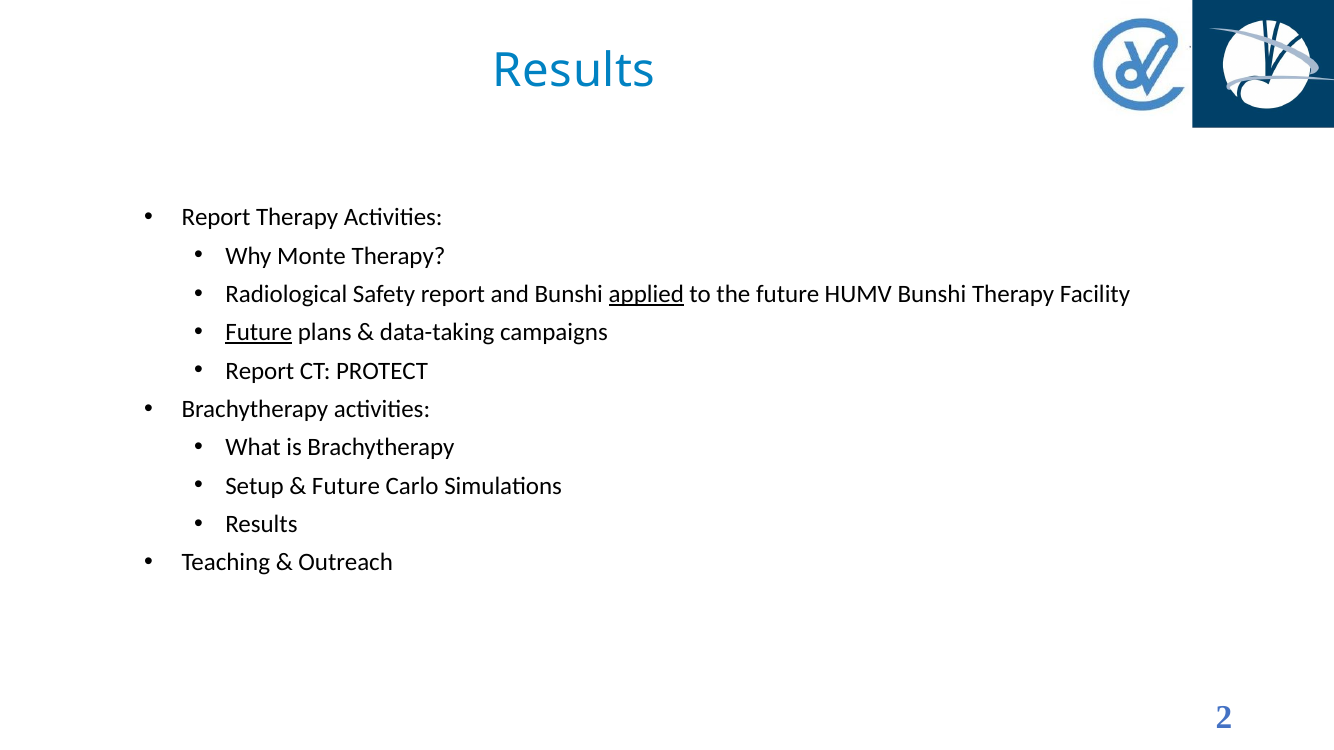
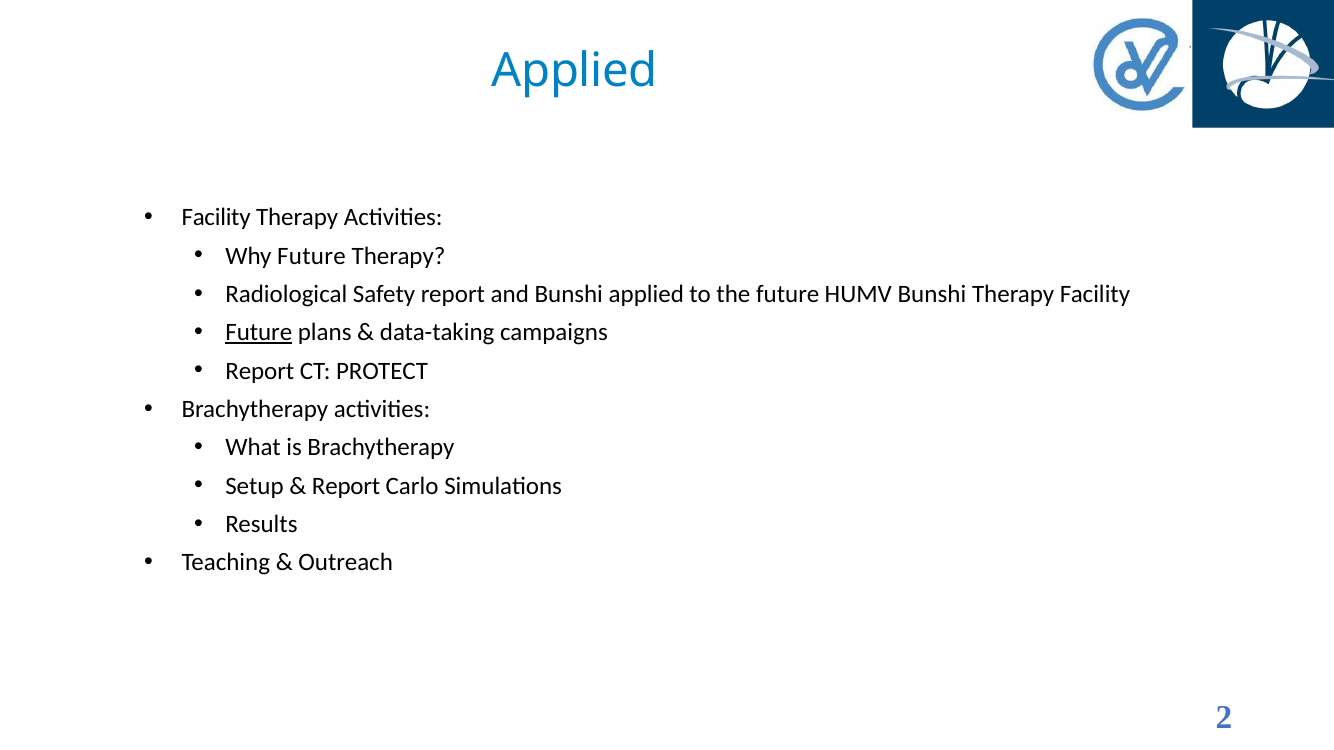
Results: Results -> Applied (575, 71)
Report: Report -> Facility (216, 218)
Why Monte: Monte -> Future (311, 256)
applied underline: present -> none (646, 294)
Future: Future -> Report (346, 486)
